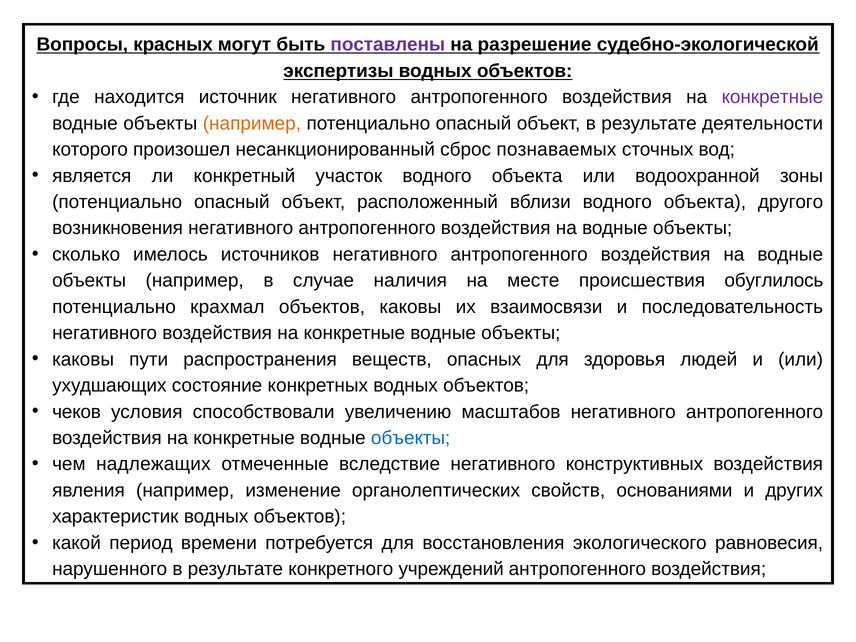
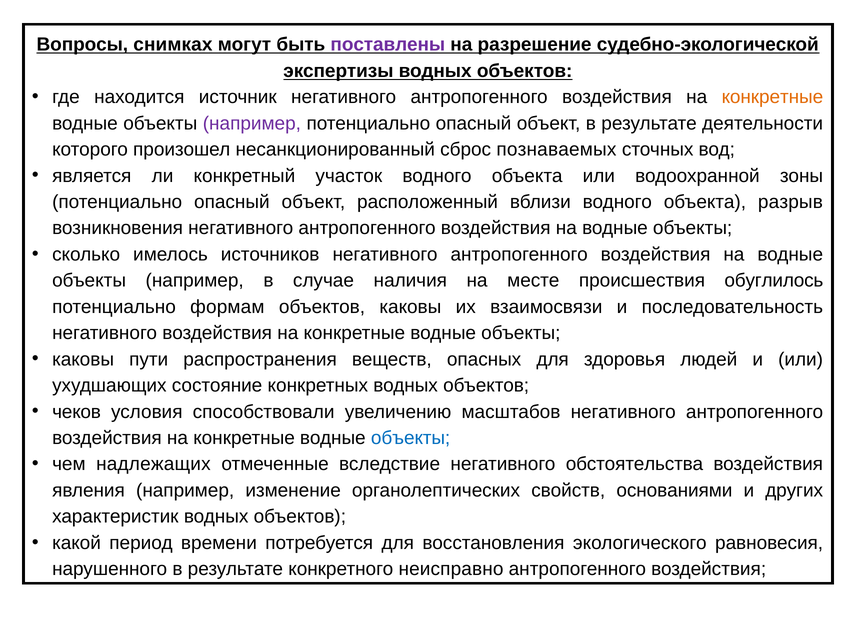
красных: красных -> снимках (173, 45)
конкретные colour: purple -> orange (772, 97)
например colour: orange -> purple (252, 123)
другого: другого -> разрыв (790, 202)
крахмал: крахмал -> формам (227, 307)
конструктивных: конструктивных -> обстоятельства (634, 464)
учреждений: учреждений -> неисправно (451, 569)
